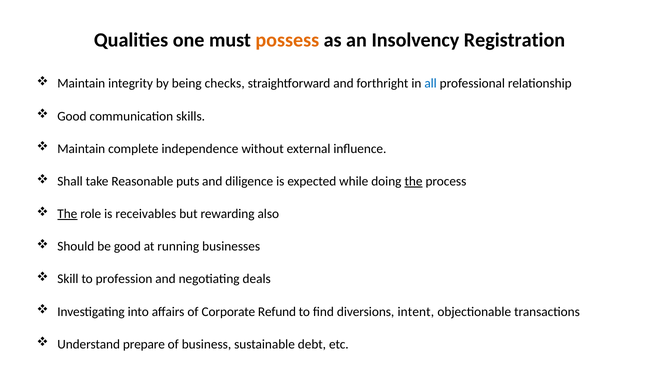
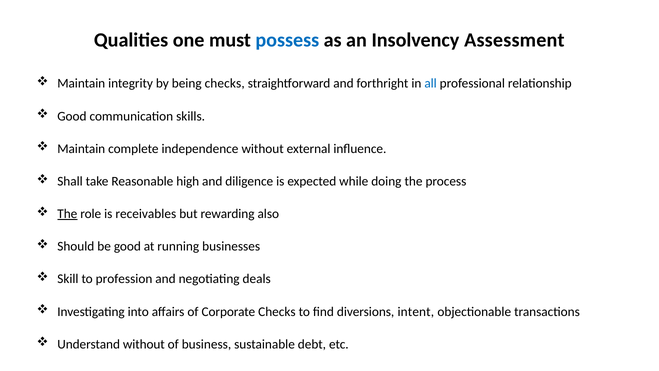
possess colour: orange -> blue (287, 40)
Registration: Registration -> Assessment (514, 40)
puts: puts -> high (188, 181)
the underline: present -> none (414, 181)
Corporate Refund: Refund -> Checks (277, 311)
Understand prepare: prepare -> without (144, 344)
